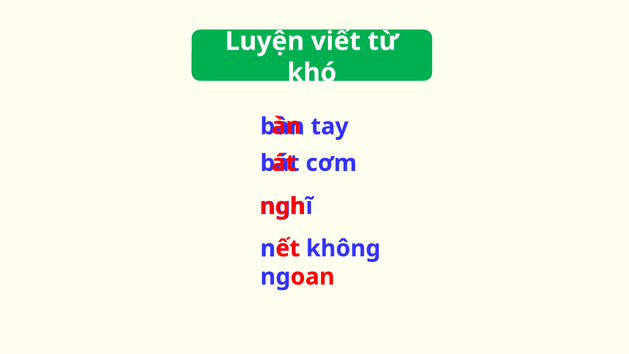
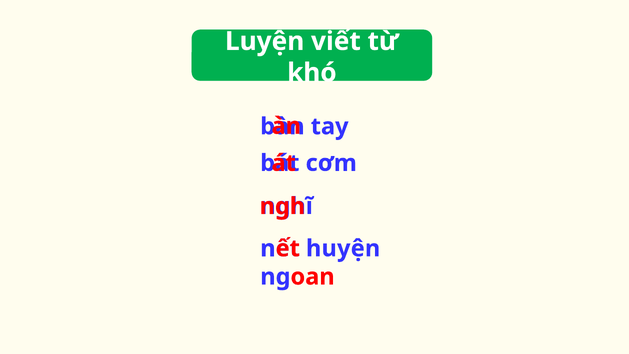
không: không -> huyện (343, 248)
